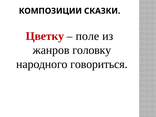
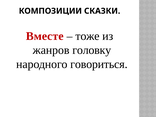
Цветку: Цветку -> Вместе (45, 36)
поле: поле -> тоже (87, 36)
